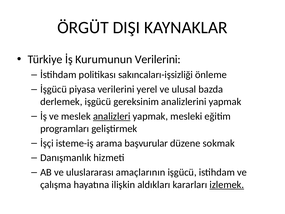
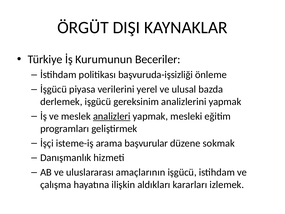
Kurumunun Verilerini: Verilerini -> Beceriler (158, 59)
sakıncaları-işsizliği: sakıncaları-işsizliği -> başvuruda-işsizliği (156, 75)
izlemek underline: present -> none (227, 185)
